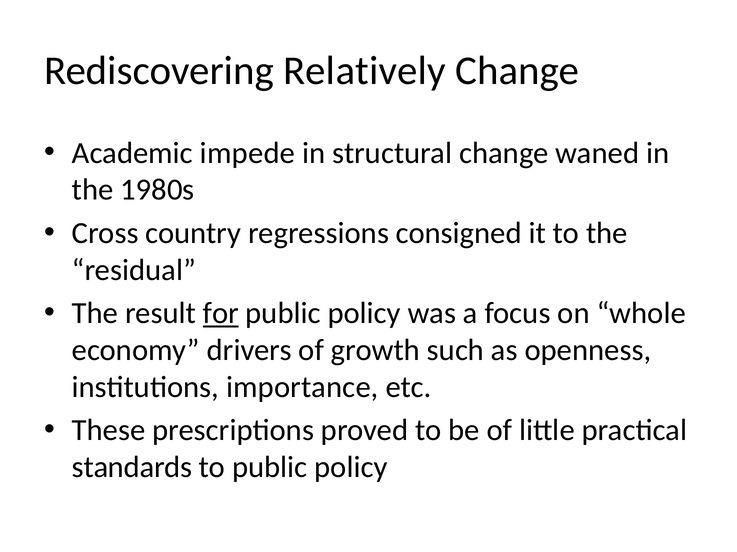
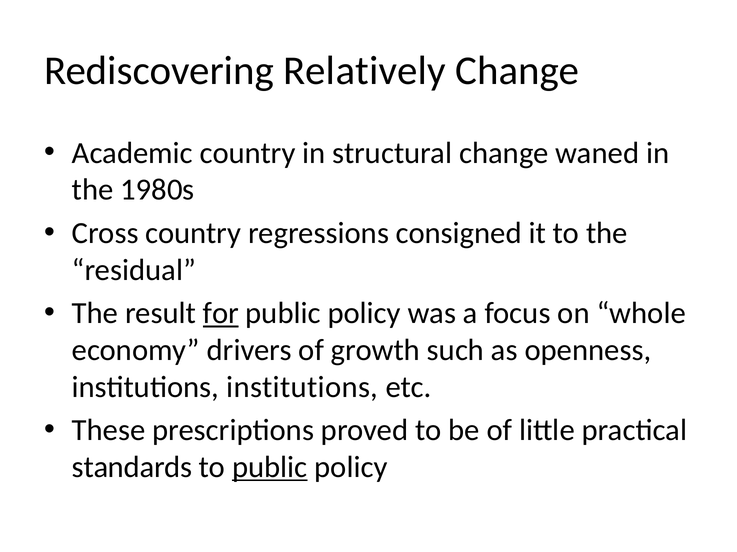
Academic impede: impede -> country (248, 153)
institutions importance: importance -> institutions (302, 387)
public underline: none -> present (270, 468)
